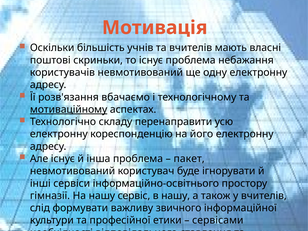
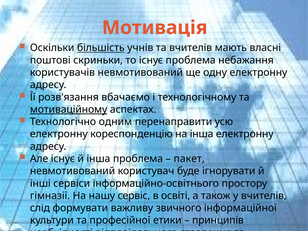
більшість underline: none -> present (101, 48)
складу: складу -> одним (115, 122)
на його: його -> інша (202, 134)
в нашу: нашу -> освіті (176, 196)
сервісами: сервісами -> принципів (218, 220)
